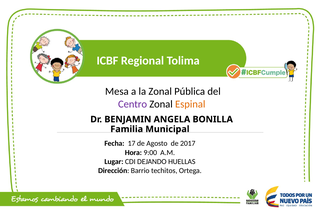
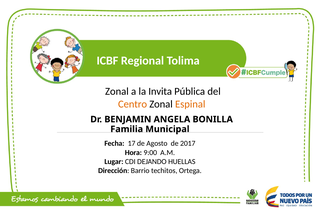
Mesa: Mesa -> Zonal (117, 91)
la Zonal: Zonal -> Invita (160, 91)
Centro colour: purple -> orange (133, 104)
